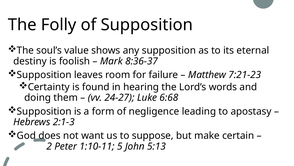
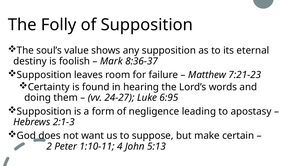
6:68: 6:68 -> 6:95 (169, 97)
5: 5 -> 4 (120, 146)
